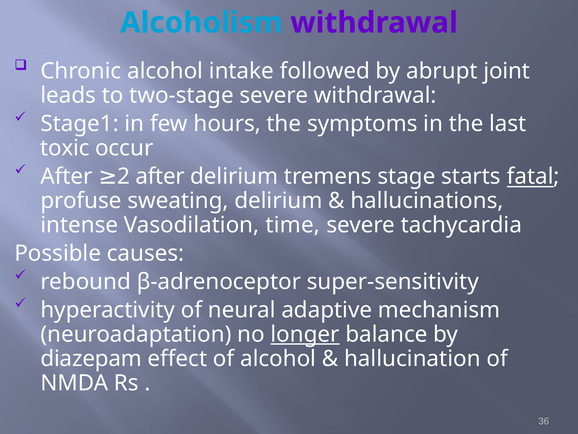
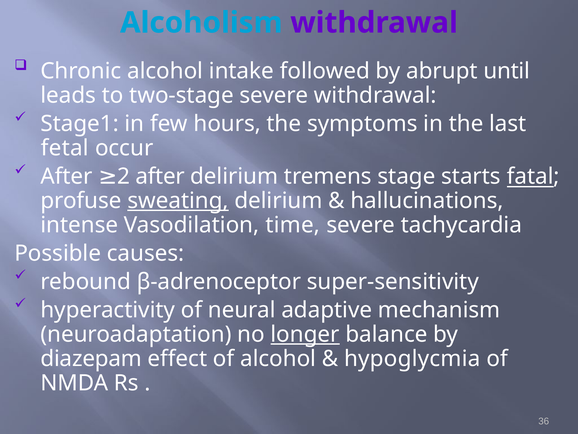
joint: joint -> until (507, 71)
toxic: toxic -> fetal (65, 148)
sweating underline: none -> present (178, 200)
hallucination: hallucination -> hypoglycmia (412, 358)
